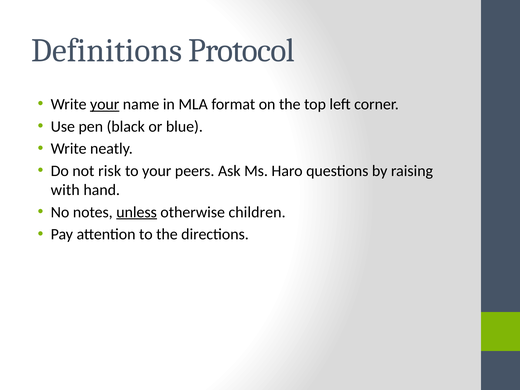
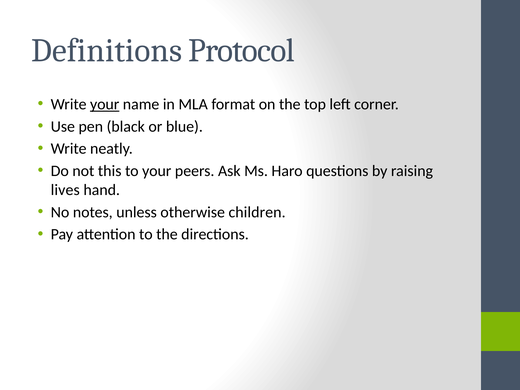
risk: risk -> this (110, 171)
with: with -> lives (65, 190)
unless underline: present -> none (137, 212)
